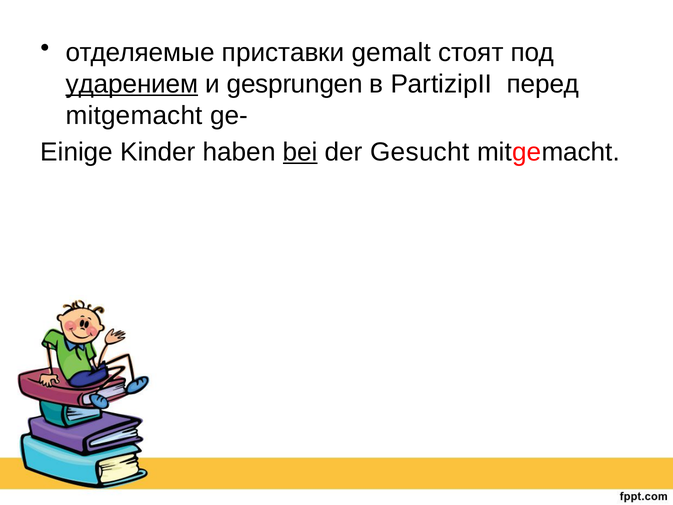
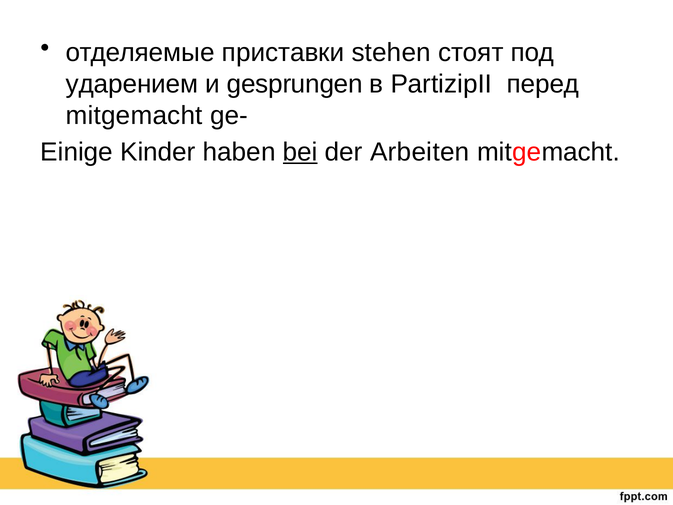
gemalt: gemalt -> stehen (391, 52)
ударением underline: present -> none (132, 84)
Gesucht: Gesucht -> Arbeiten (420, 152)
